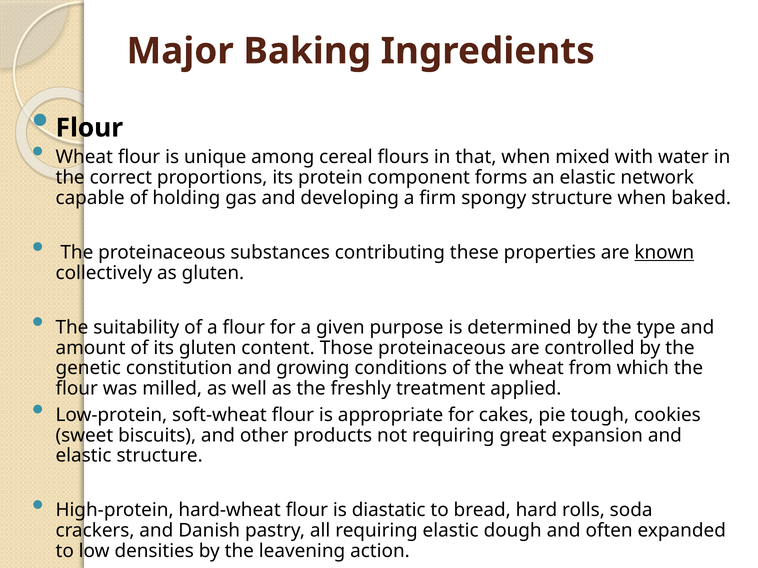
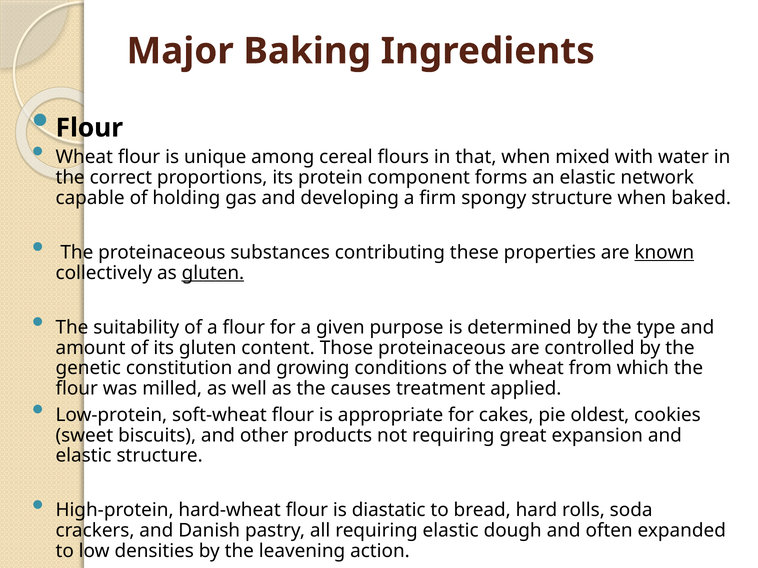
gluten underline: none -> present (213, 273)
freshly: freshly -> causes (361, 389)
tough: tough -> oldest (600, 415)
